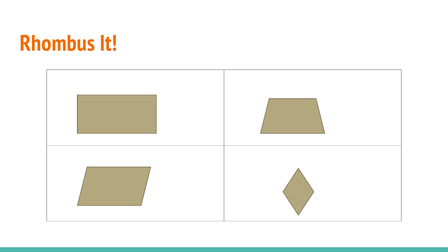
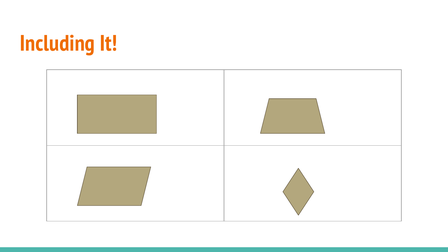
Rhombus: Rhombus -> Including (57, 43)
